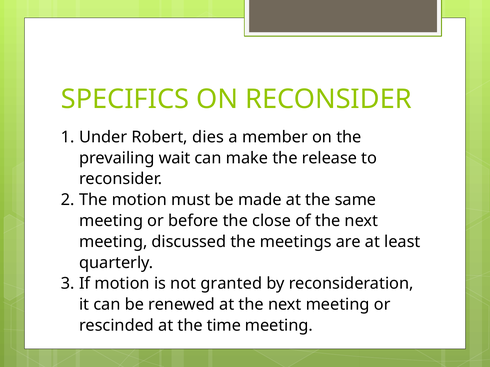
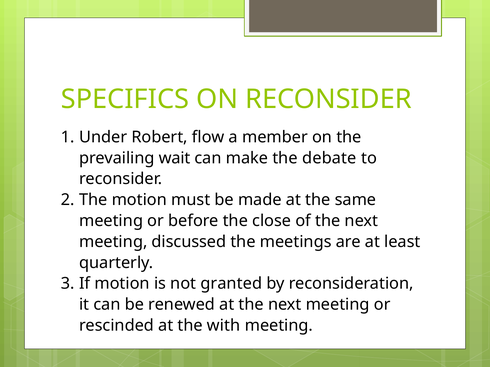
dies: dies -> flow (208, 137)
release: release -> debate (329, 158)
time: time -> with (224, 326)
